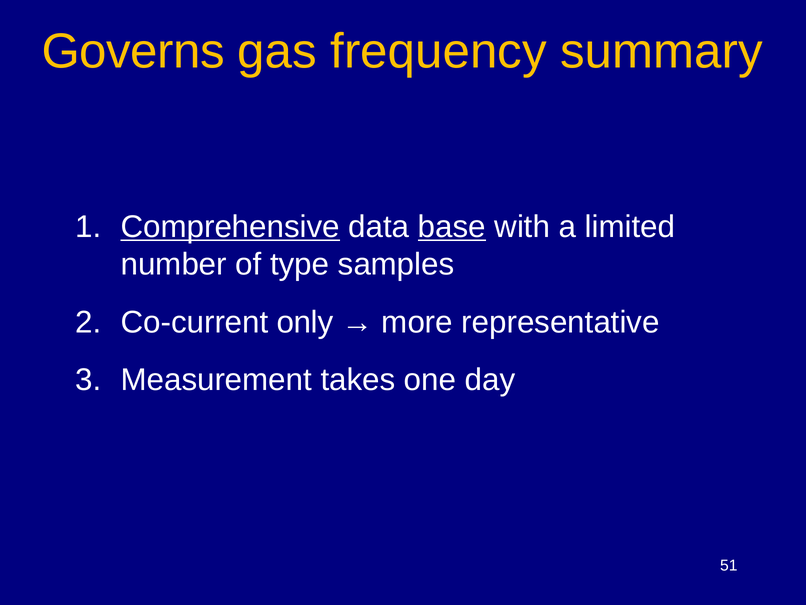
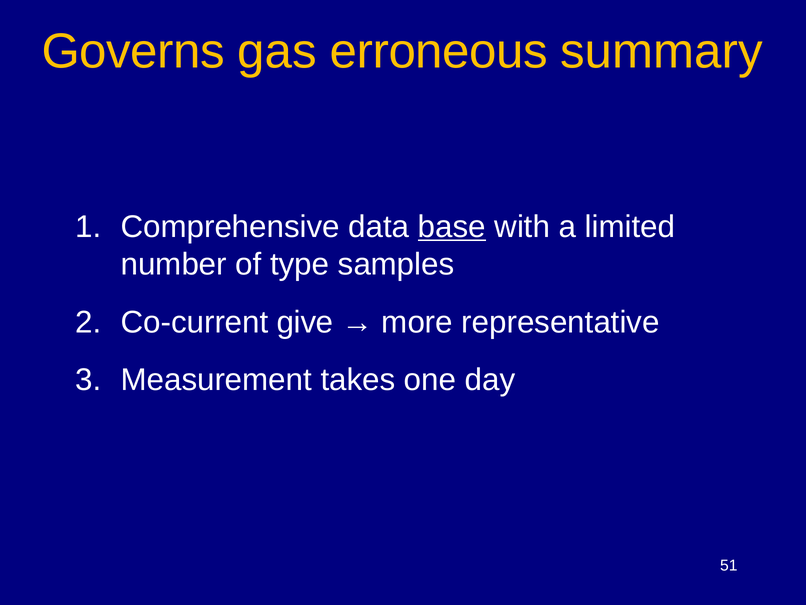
frequency: frequency -> erroneous (439, 51)
Comprehensive underline: present -> none (230, 227)
only: only -> give (305, 322)
